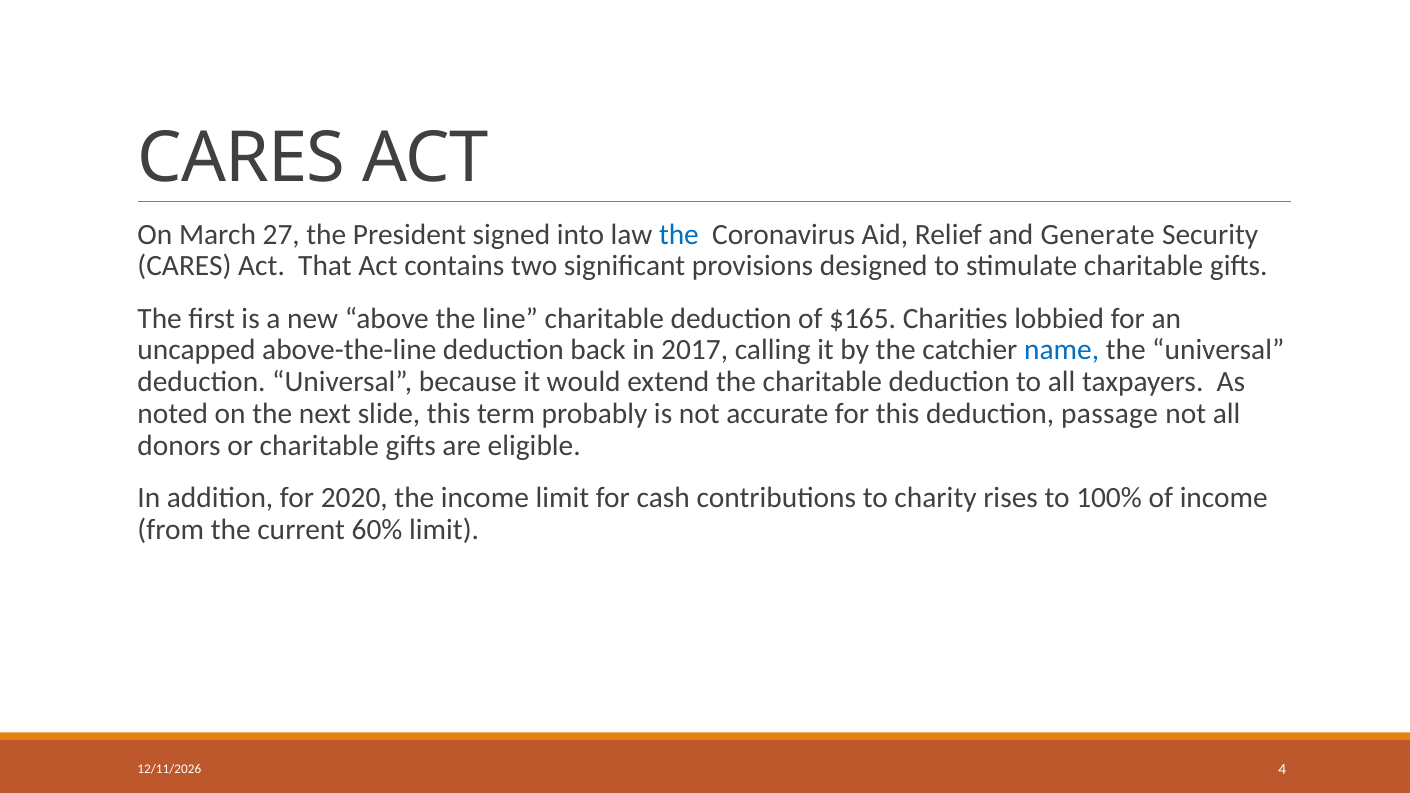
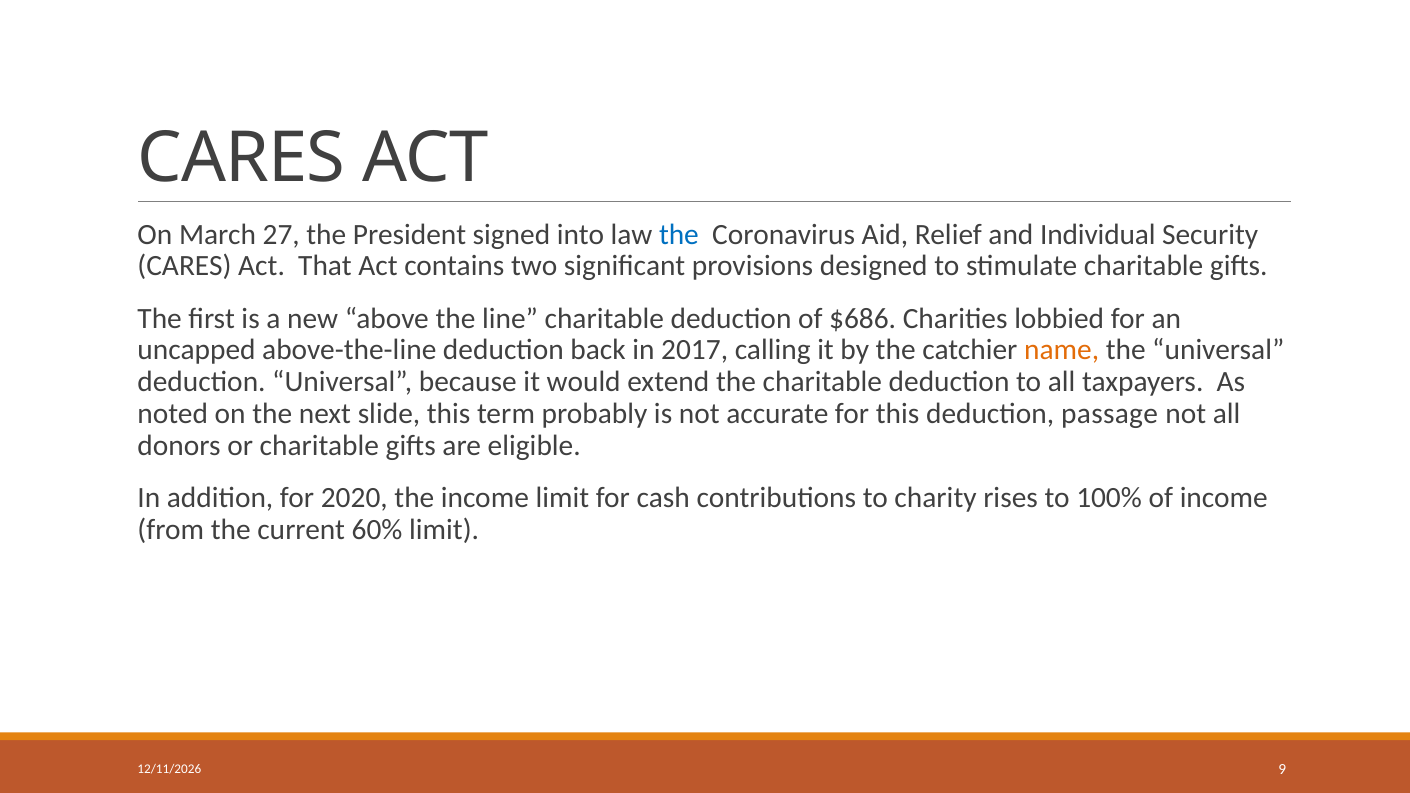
Generate: Generate -> Individual (1098, 234)
$165: $165 -> $686 (863, 319)
name colour: blue -> orange (1062, 350)
4: 4 -> 9 (1282, 769)
